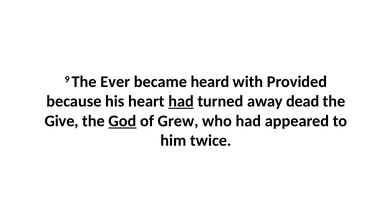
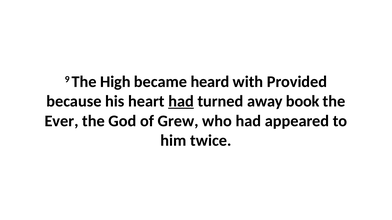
Ever: Ever -> High (115, 82)
dead: dead -> book (303, 102)
Give: Give -> Ever (61, 121)
God underline: present -> none (122, 121)
